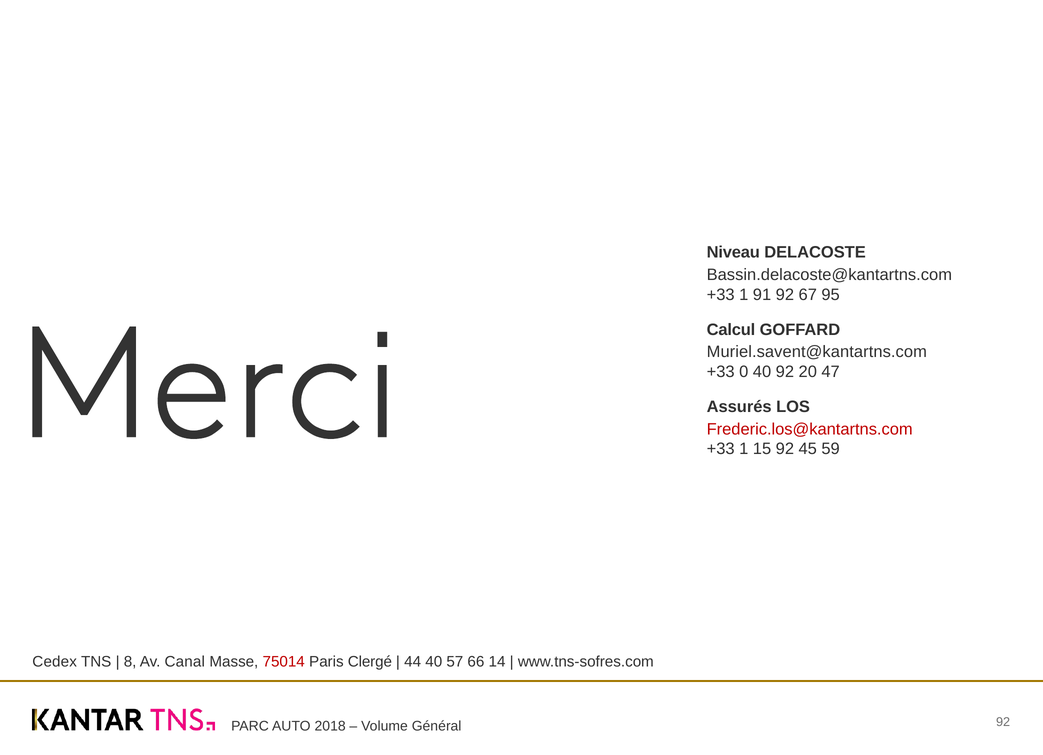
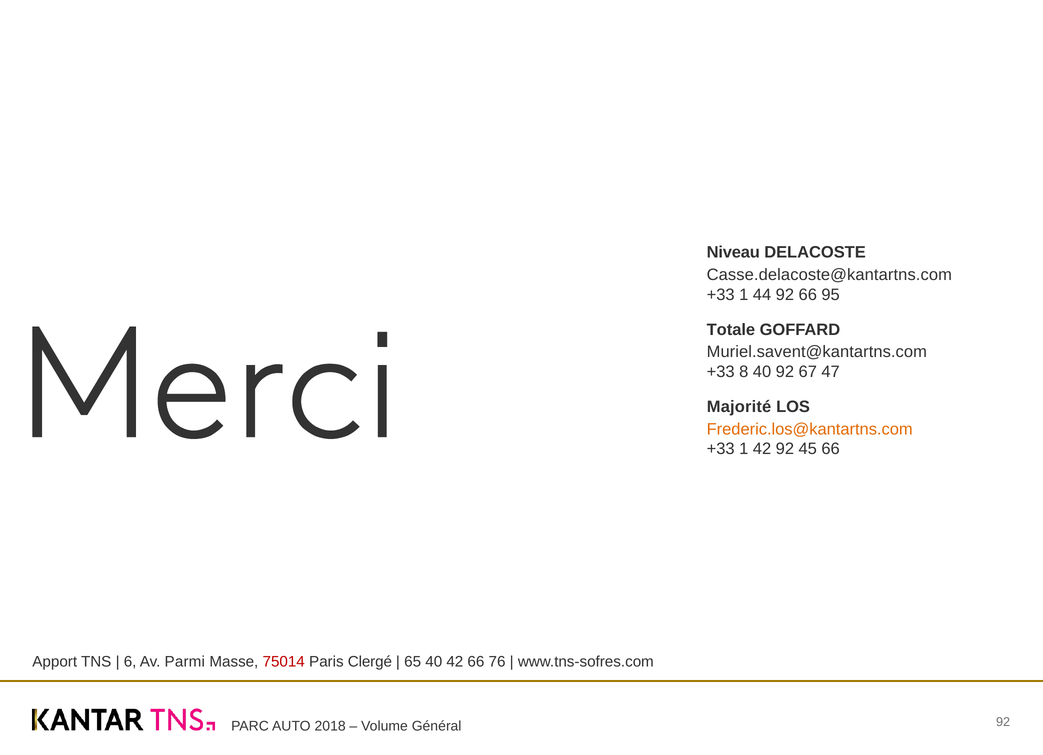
Bassin.delacoste@kantartns.com: Bassin.delacoste@kantartns.com -> Casse.delacoste@kantartns.com (829, 275)
91: 91 -> 44 (762, 295)
92 67: 67 -> 66 (808, 295)
Calcul: Calcul -> Totale (731, 330)
0: 0 -> 8 (744, 372)
20: 20 -> 67 (808, 372)
Assurés: Assurés -> Majorité (739, 407)
Frederic.los@kantartns.com colour: red -> orange (810, 429)
1 15: 15 -> 42 (762, 449)
45 59: 59 -> 66 (831, 449)
Cedex: Cedex -> Apport (55, 662)
8: 8 -> 6 (130, 662)
Canal: Canal -> Parmi (185, 662)
44: 44 -> 65 (413, 662)
40 57: 57 -> 42 (455, 662)
14: 14 -> 76 (497, 662)
